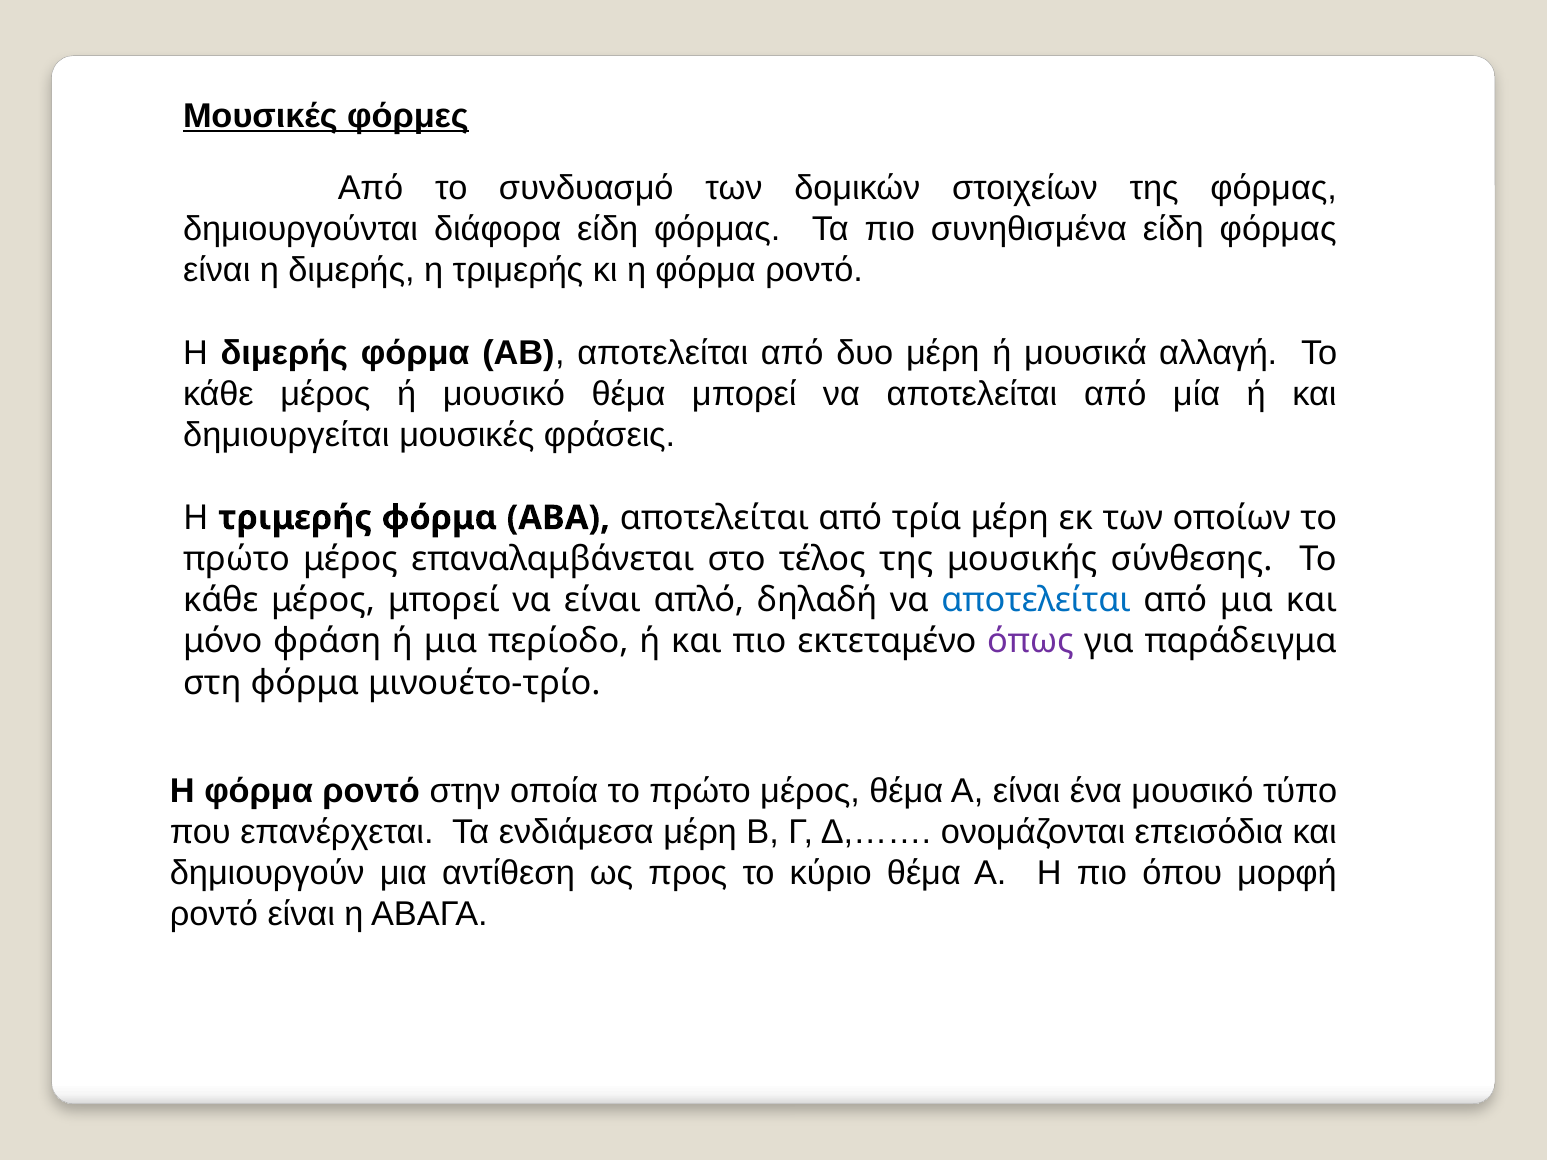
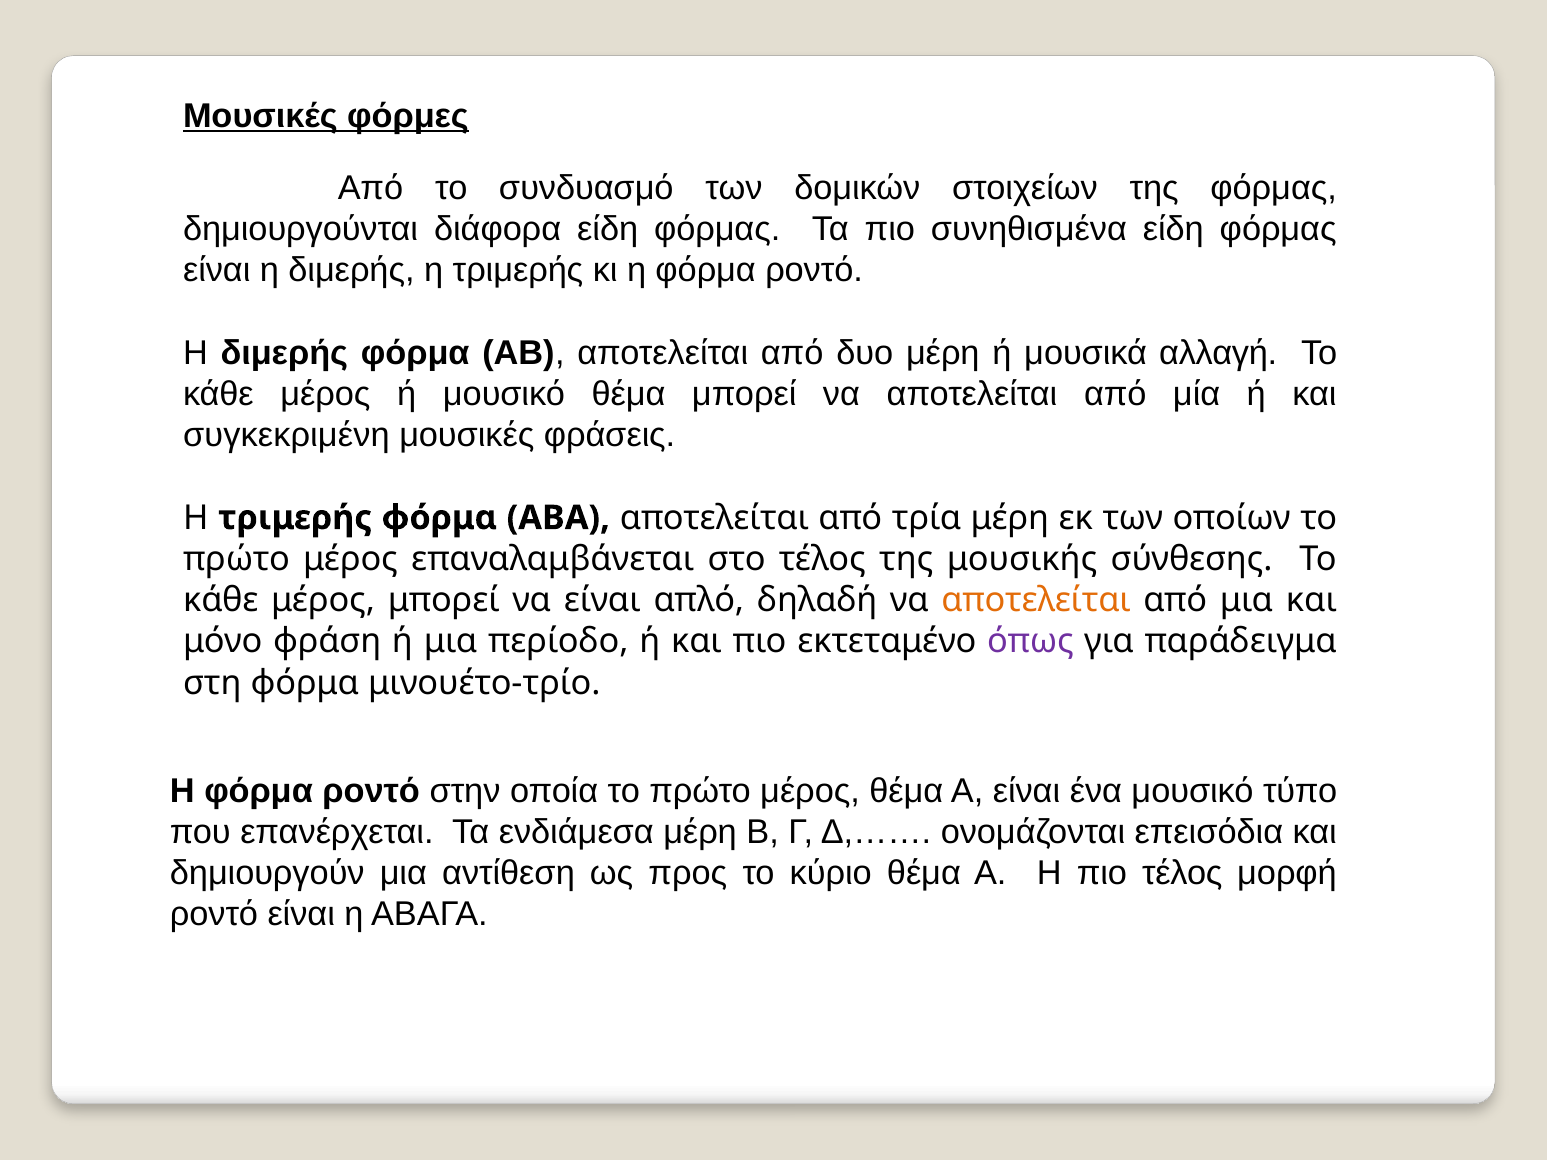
δημιουργείται: δημιουργείται -> συγκεκριμένη (286, 435)
αποτελείται colour: blue -> orange (1036, 600)
πιο όπου: όπου -> τέλος (1182, 874)
